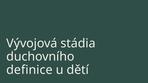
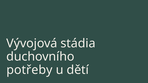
definice: definice -> potřeby (29, 70)
